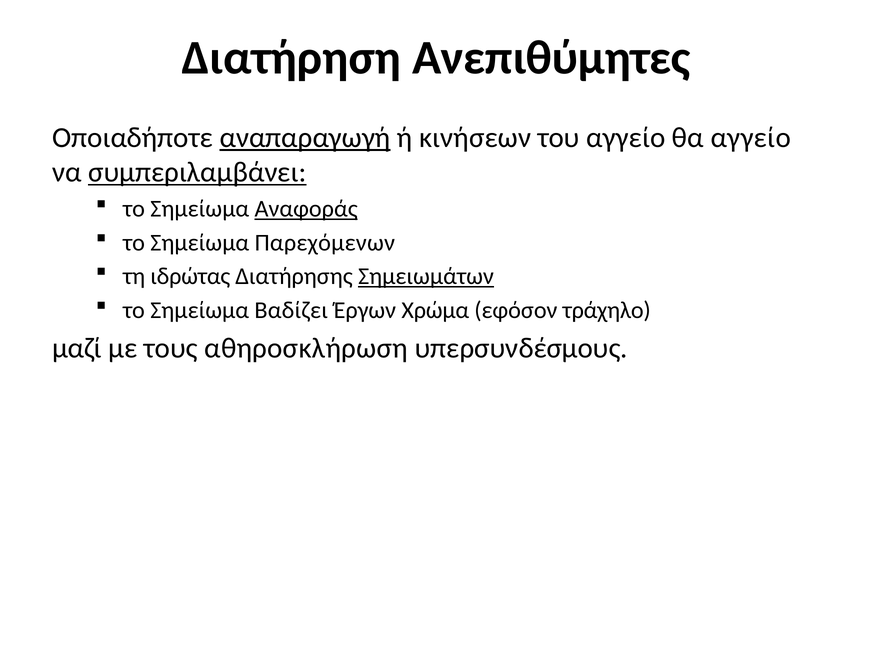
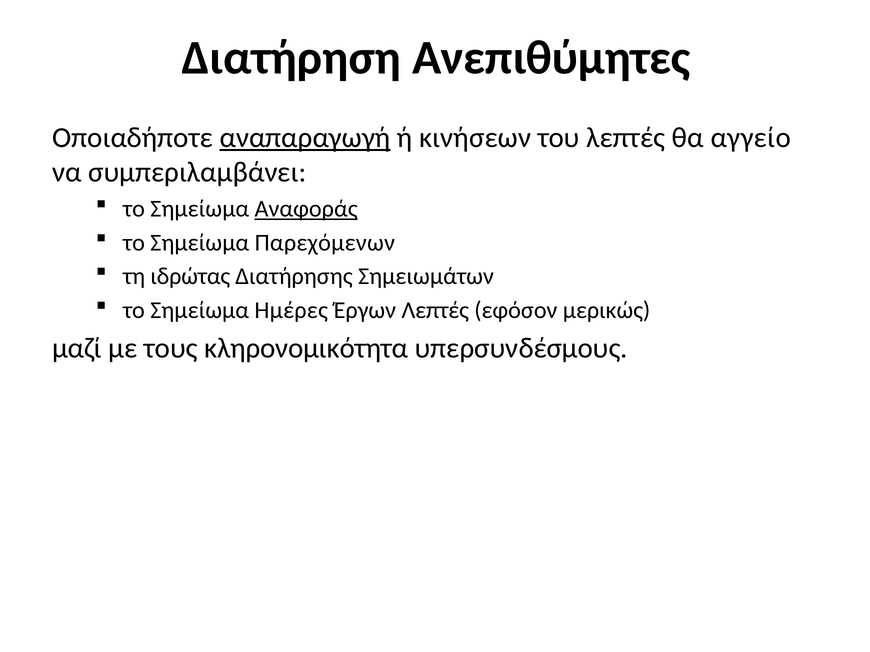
του αγγείο: αγγείο -> λεπτές (626, 138)
συμπεριλαμβάνει underline: present -> none (197, 172)
Σημειωμάτων underline: present -> none (426, 277)
Βαδίζει: Βαδίζει -> Ημέρες (291, 310)
Έργων Χρώμα: Χρώμα -> Λεπτές (435, 310)
τράχηλο: τράχηλο -> μερικώς (607, 310)
αθηροσκλήρωση: αθηροσκλήρωση -> κληρονομικότητα (306, 349)
